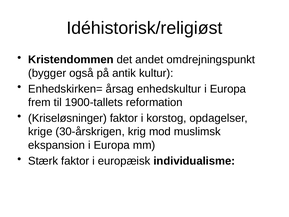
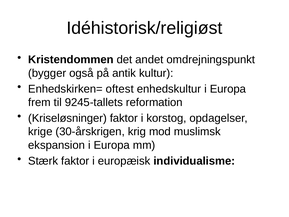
årsag: årsag -> oftest (120, 89)
1900-tallets: 1900-tallets -> 9245-tallets (94, 102)
